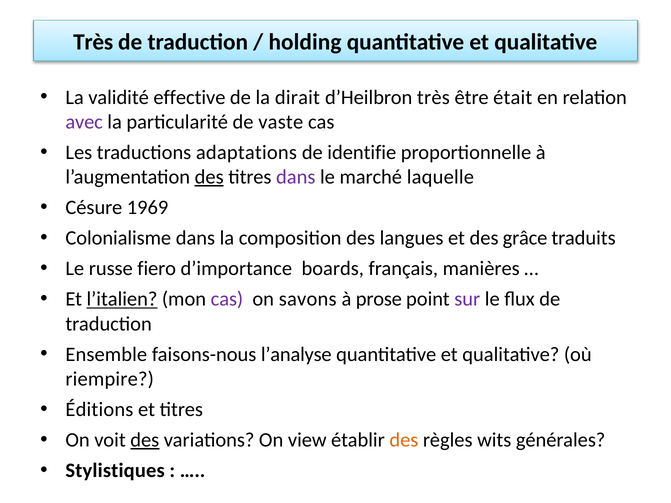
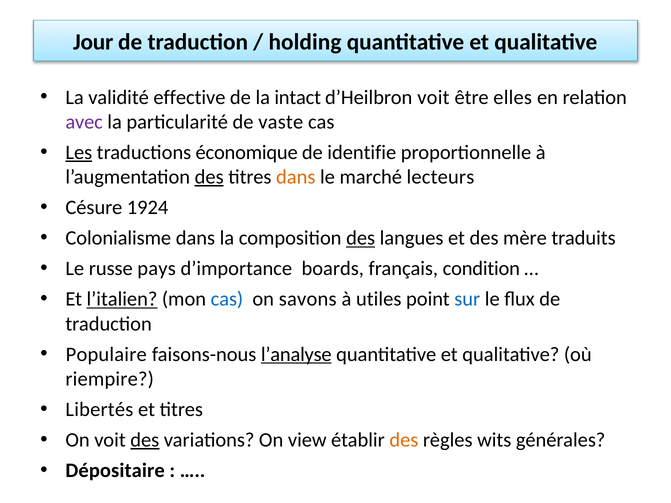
Très: Très -> Jour (93, 42)
dirait: dirait -> intact (298, 97)
d’Heilbron très: très -> voit (433, 97)
était: était -> elles (513, 97)
Les underline: none -> present (79, 152)
adaptations: adaptations -> économique (247, 152)
dans colour: purple -> orange (296, 177)
laquelle: laquelle -> lecteurs (440, 177)
1969: 1969 -> 1924 (148, 208)
des underline: none -> present (361, 238)
grâce: grâce -> mère (525, 238)
fiero: fiero -> pays (157, 269)
manières: manières -> condition (481, 269)
cas colour: purple -> blue (227, 299)
prose: prose -> utiles (379, 299)
sur colour: purple -> blue (467, 299)
Ensemble: Ensemble -> Populaire (106, 354)
l’analyse underline: none -> present (296, 354)
Éditions: Éditions -> Libertés (99, 410)
Stylistiques: Stylistiques -> Dépositaire (115, 471)
